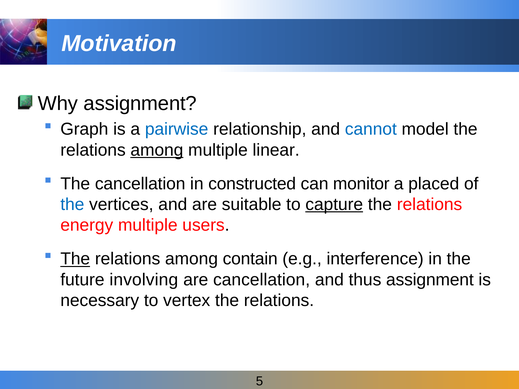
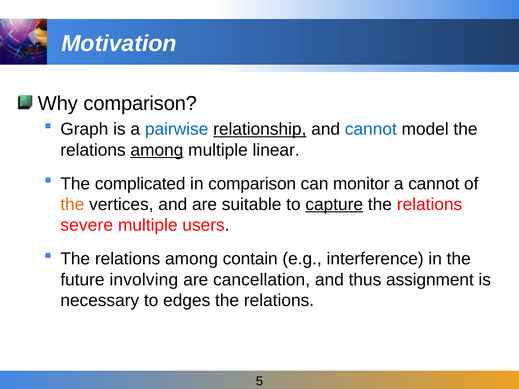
Why assignment: assignment -> comparison (140, 104)
relationship underline: none -> present (260, 129)
The cancellation: cancellation -> complicated (140, 184)
in constructed: constructed -> comparison (252, 184)
a placed: placed -> cannot (434, 184)
the colour: blue -> orange (72, 205)
energy: energy -> severe (87, 225)
The underline: present -> none (75, 259)
vertex: vertex -> edges (187, 301)
